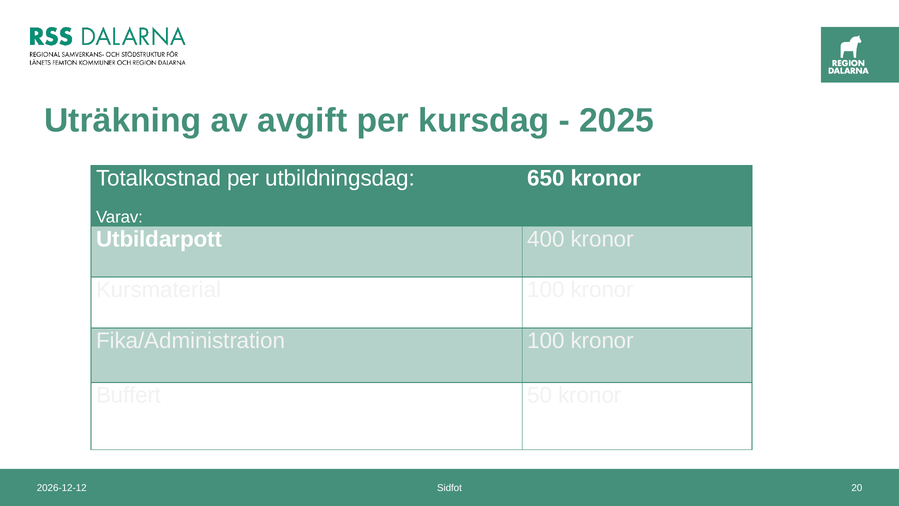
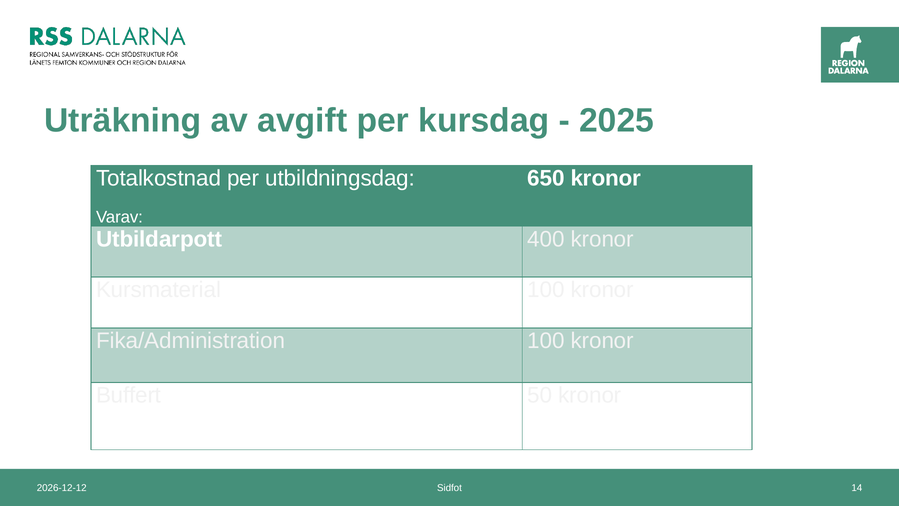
20: 20 -> 14 (857, 488)
